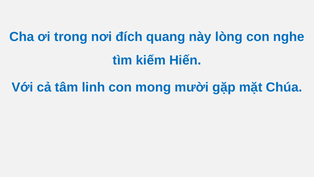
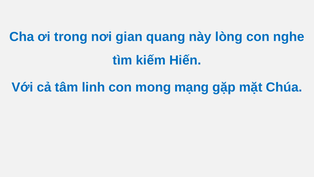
đích: đích -> gian (129, 37)
mười: mười -> mạng (192, 87)
